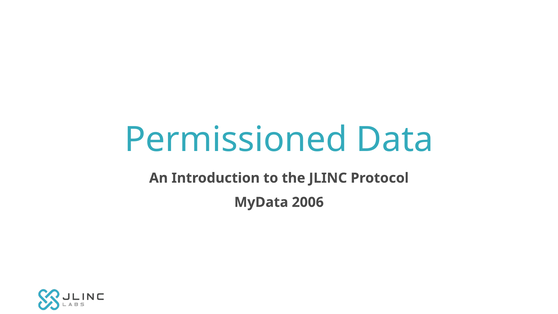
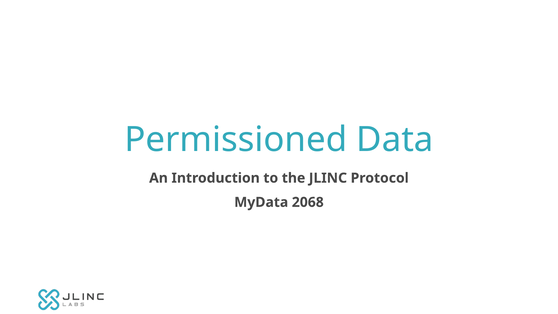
2006: 2006 -> 2068 (308, 202)
